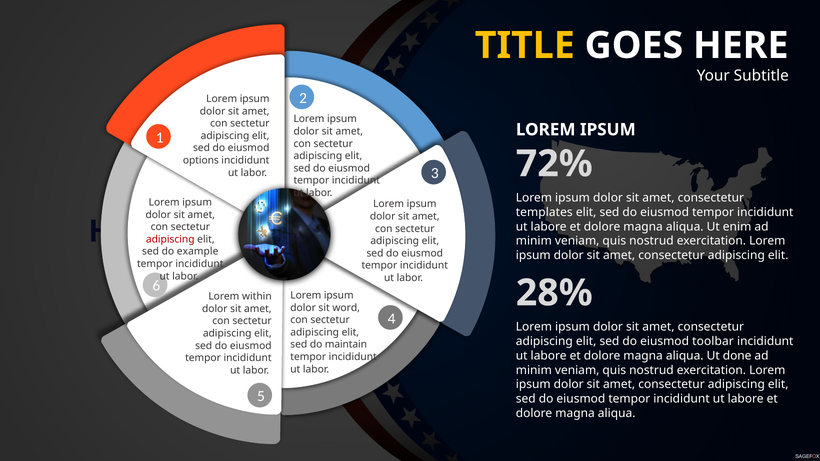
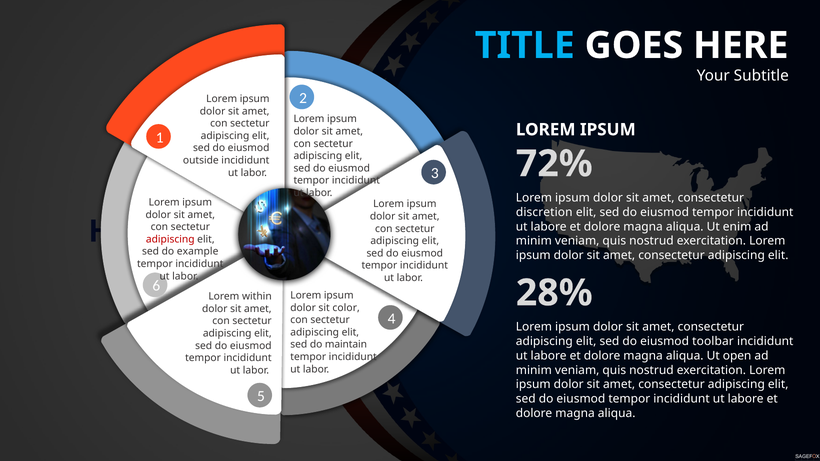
TITLE colour: yellow -> light blue (525, 46)
options: options -> outside (201, 160)
templates: templates -> discretion (544, 212)
word: word -> color (346, 308)
done: done -> open (737, 356)
